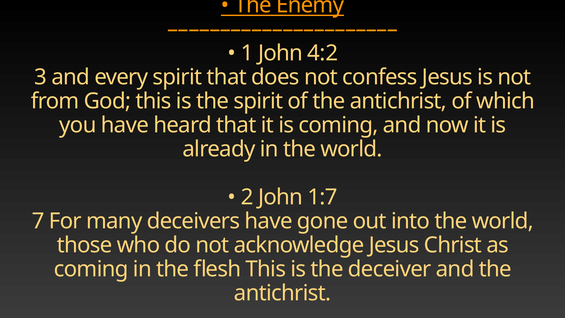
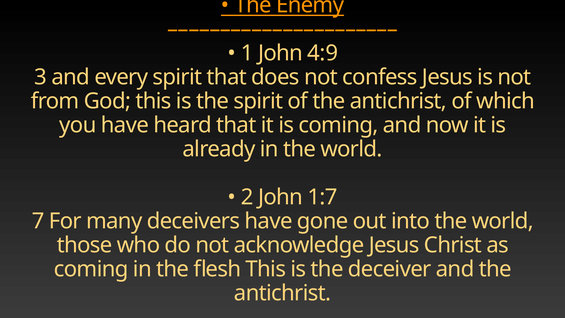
4:2: 4:2 -> 4:9 (323, 53)
